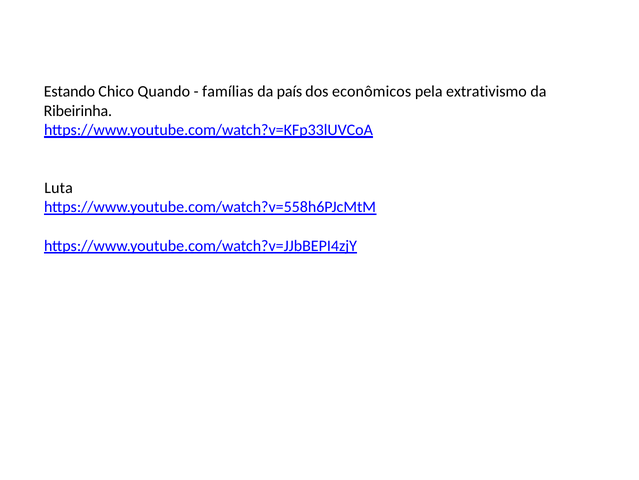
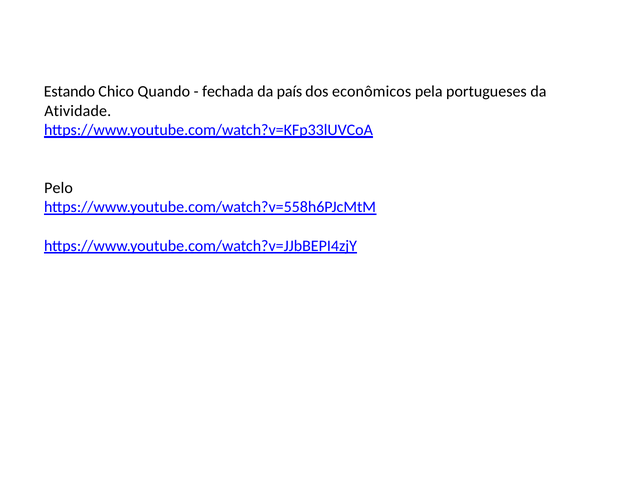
famílias: famílias -> fechada (228, 91)
extrativismo: extrativismo -> portugueses (486, 91)
Ribeirinha: Ribeirinha -> Atividade (78, 111)
Luta: Luta -> Pelo (59, 188)
